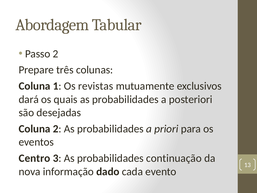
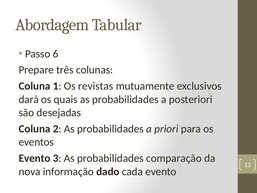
Passo 2: 2 -> 6 (56, 54)
Centro: Centro -> Evento (35, 158)
continuação: continuação -> comparação (174, 158)
